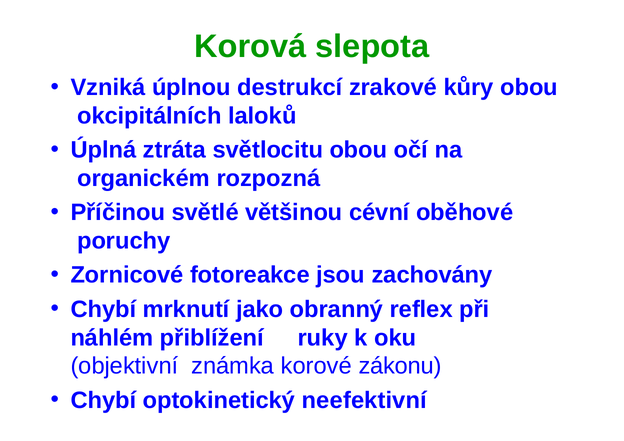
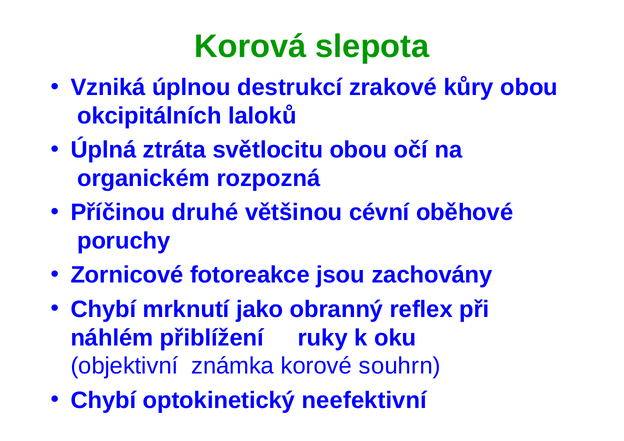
světlé: světlé -> druhé (205, 213)
zákonu: zákonu -> souhrn (400, 366)
